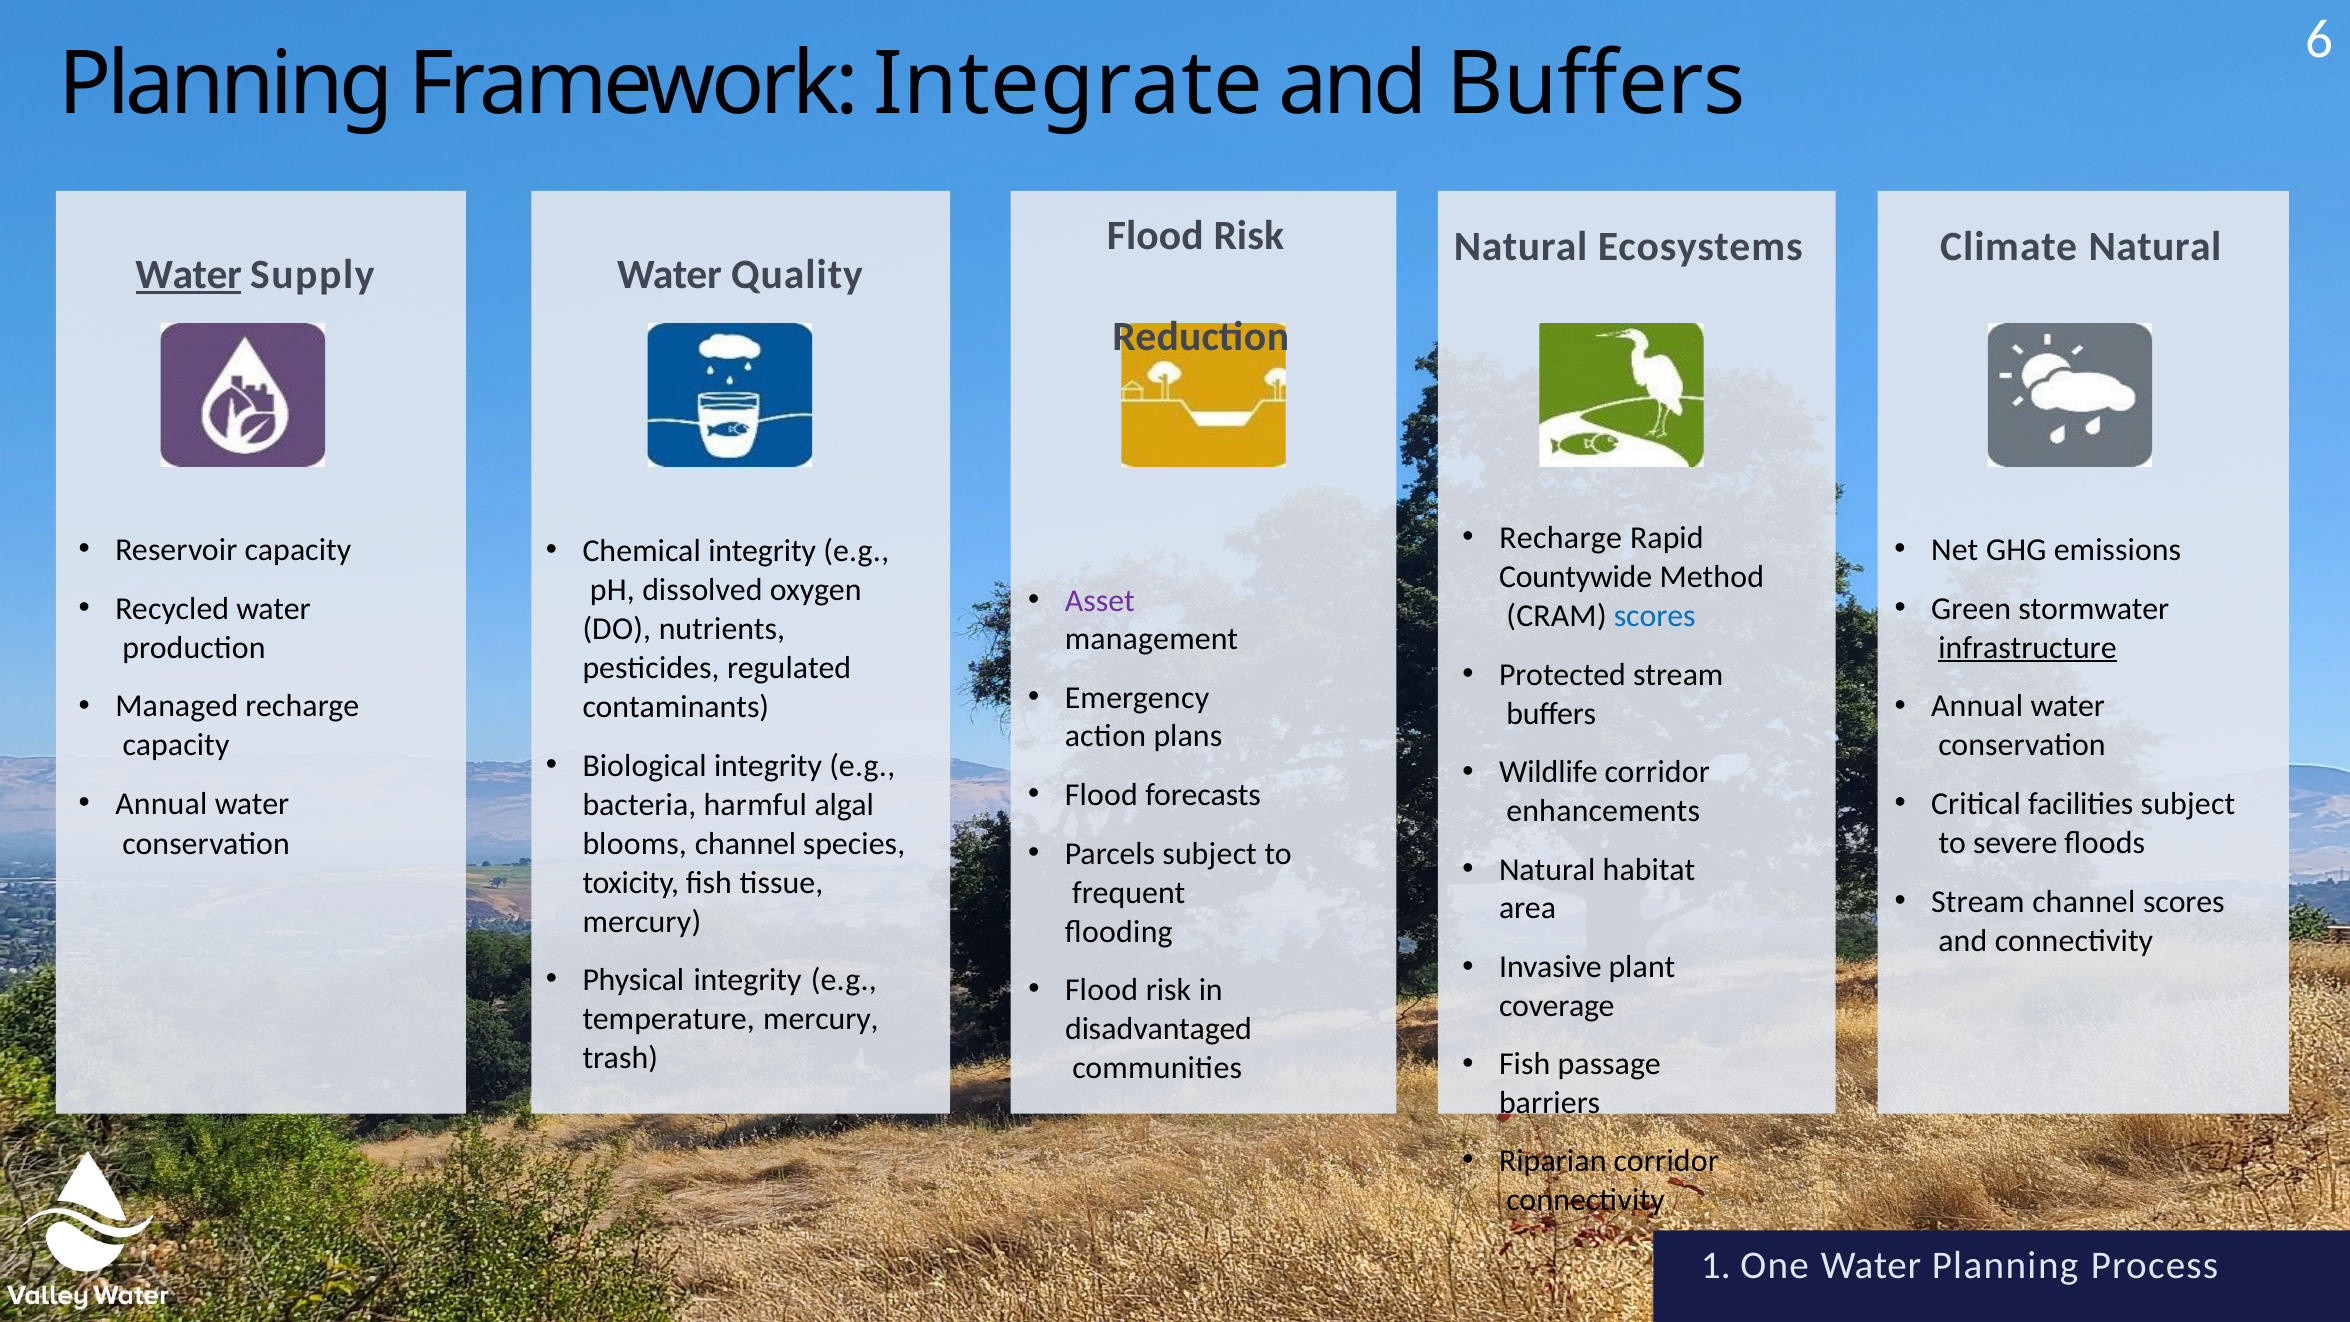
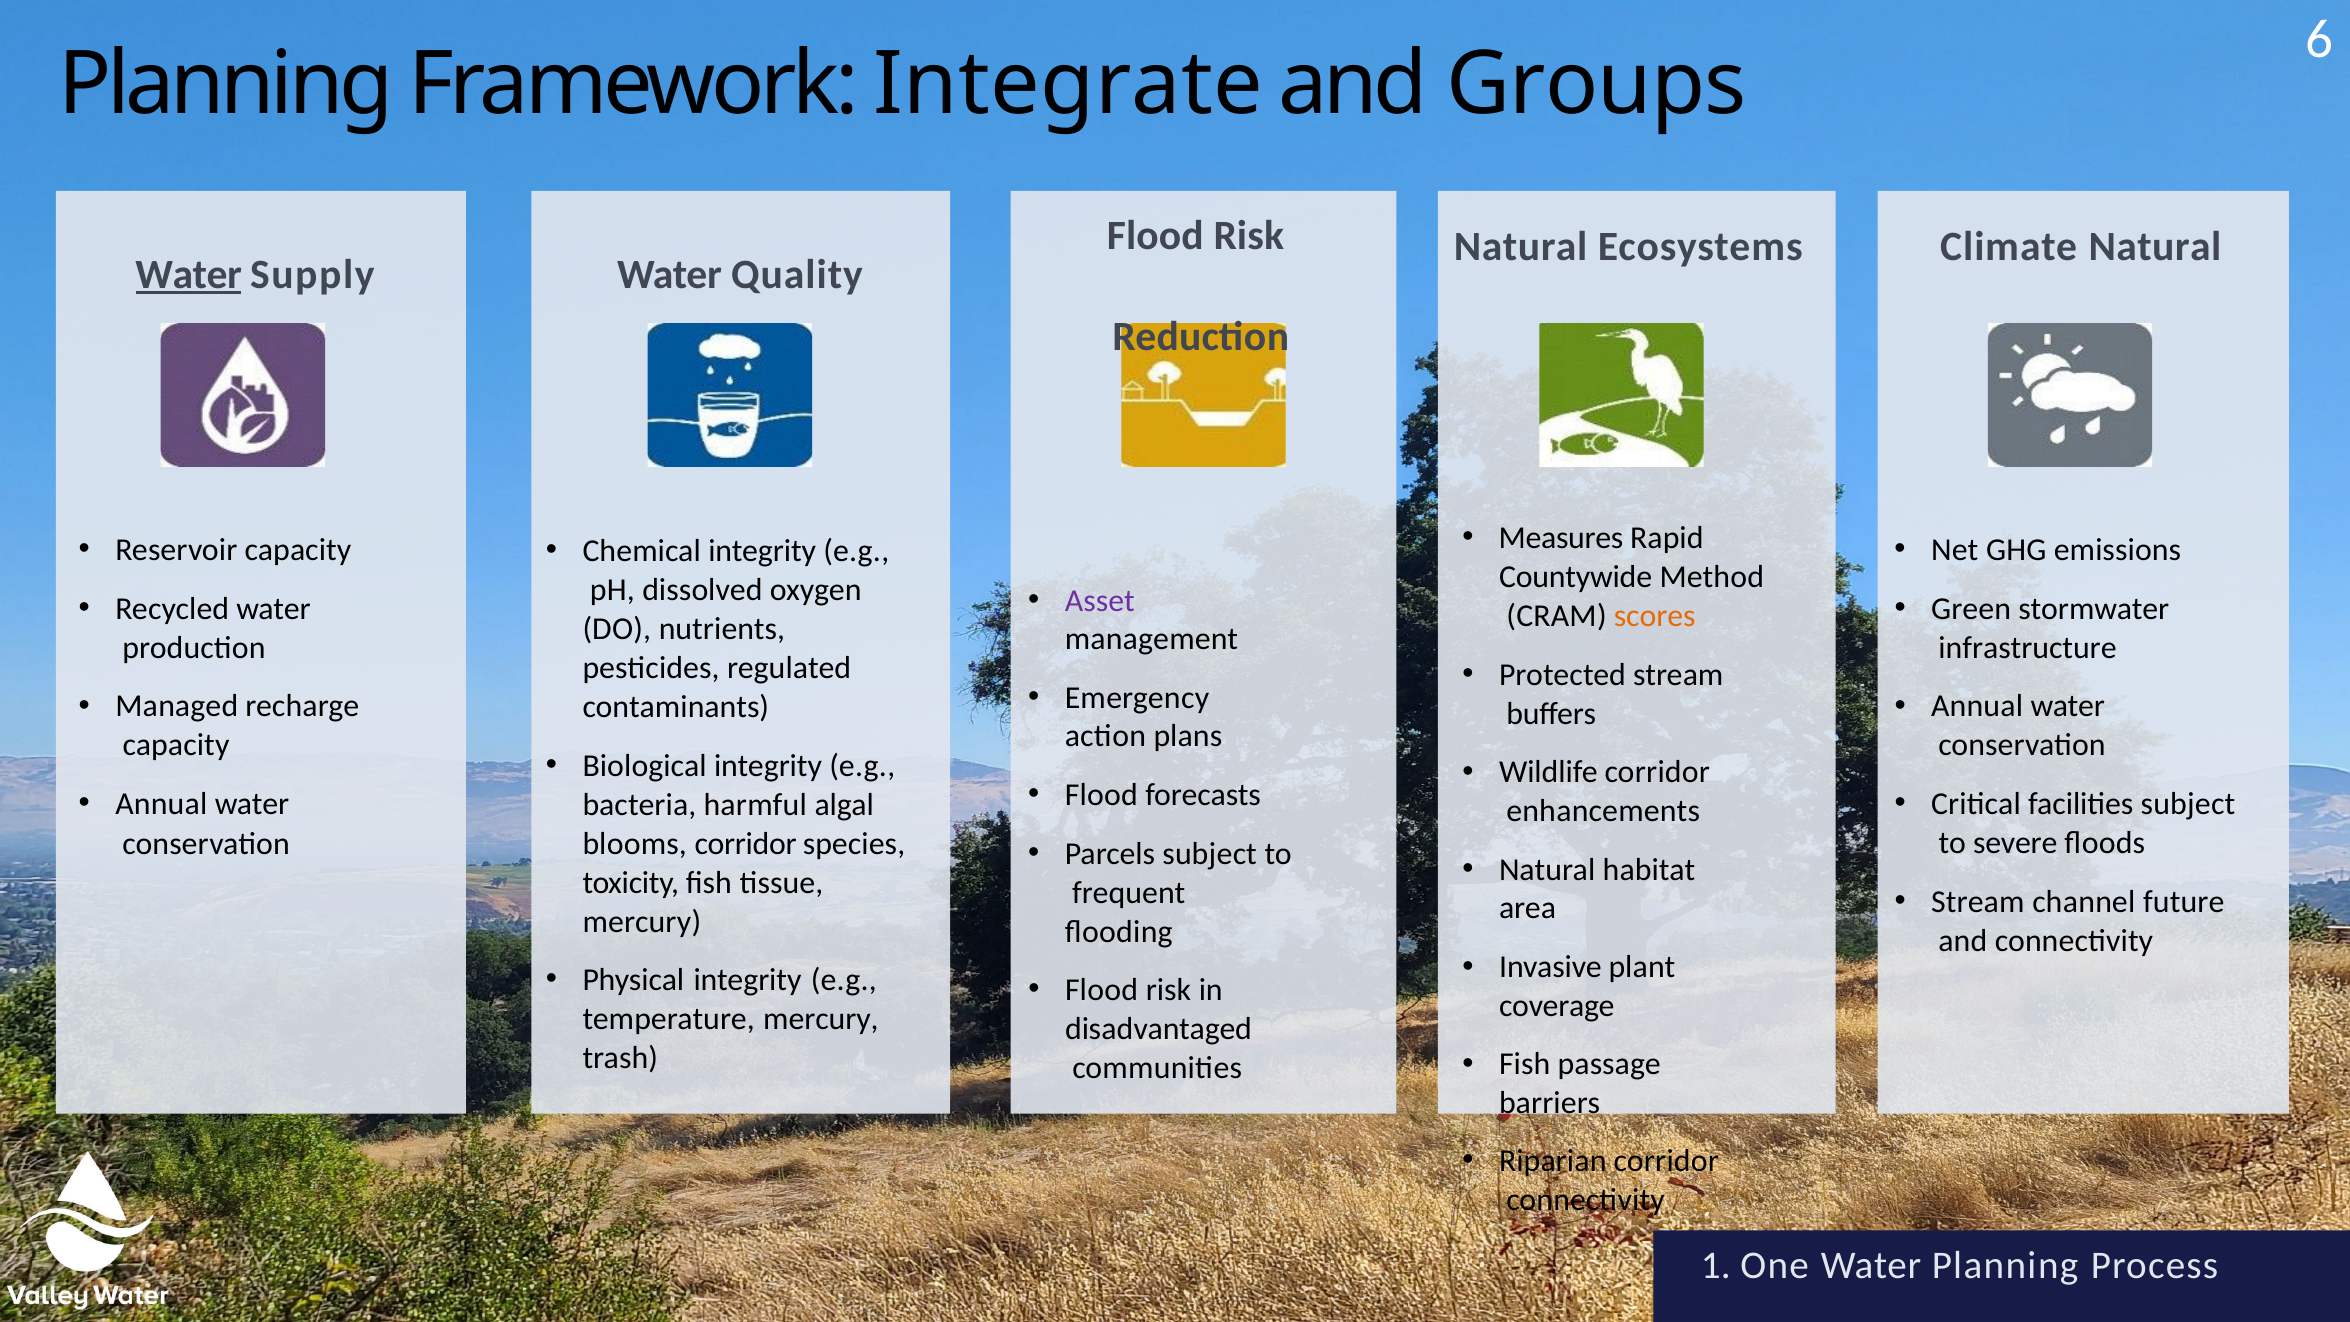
and Buffers: Buffers -> Groups (1597, 85)
Recharge: Recharge -> Measures (1561, 538)
scores colour: blue -> orange (1655, 616)
infrastructure underline: present -> none (2028, 648)
blooms channel: channel -> corridor (746, 843)
channel scores: scores -> future (2184, 902)
